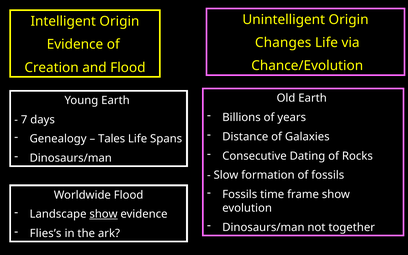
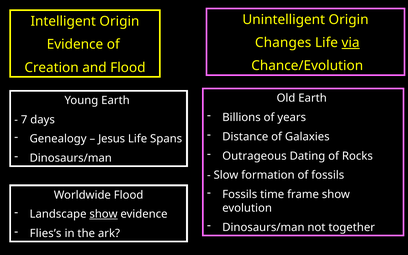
via underline: none -> present (351, 43)
Tales: Tales -> Jesus (112, 139)
Consecutive: Consecutive -> Outrageous (254, 156)
